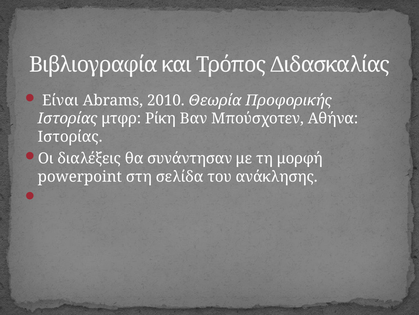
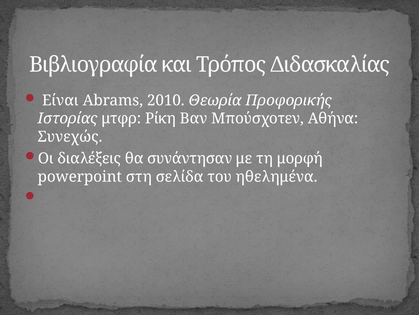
Ιστορίας: Ιστορίας -> Συνεχώς (70, 136)
ανάκλησης: ανάκλησης -> ηθελημένα (276, 176)
